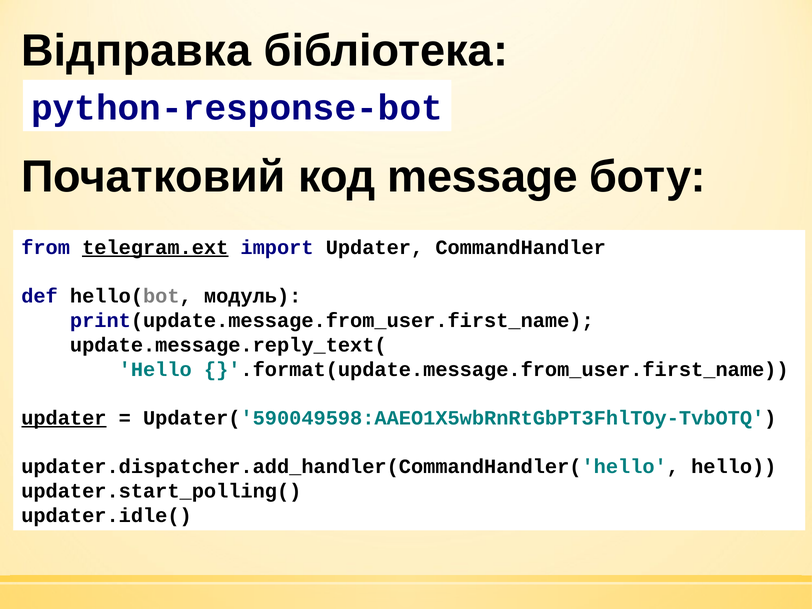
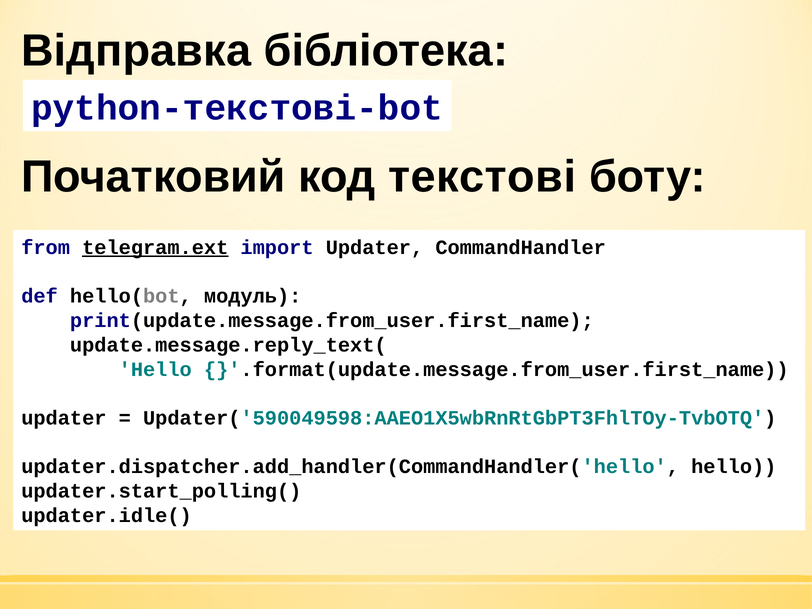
python-response-bot: python-response-bot -> python-текстові-bot (237, 108)
message: message -> текстові (482, 177)
updater underline: present -> none (64, 418)
